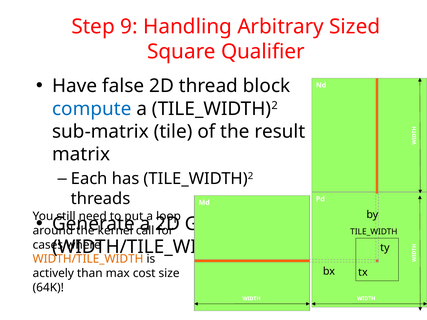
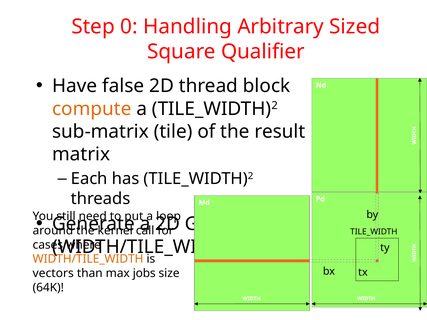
9: 9 -> 0 (129, 27)
compute colour: blue -> orange (92, 109)
actively: actively -> vectors (53, 273)
cost: cost -> jobs (144, 273)
